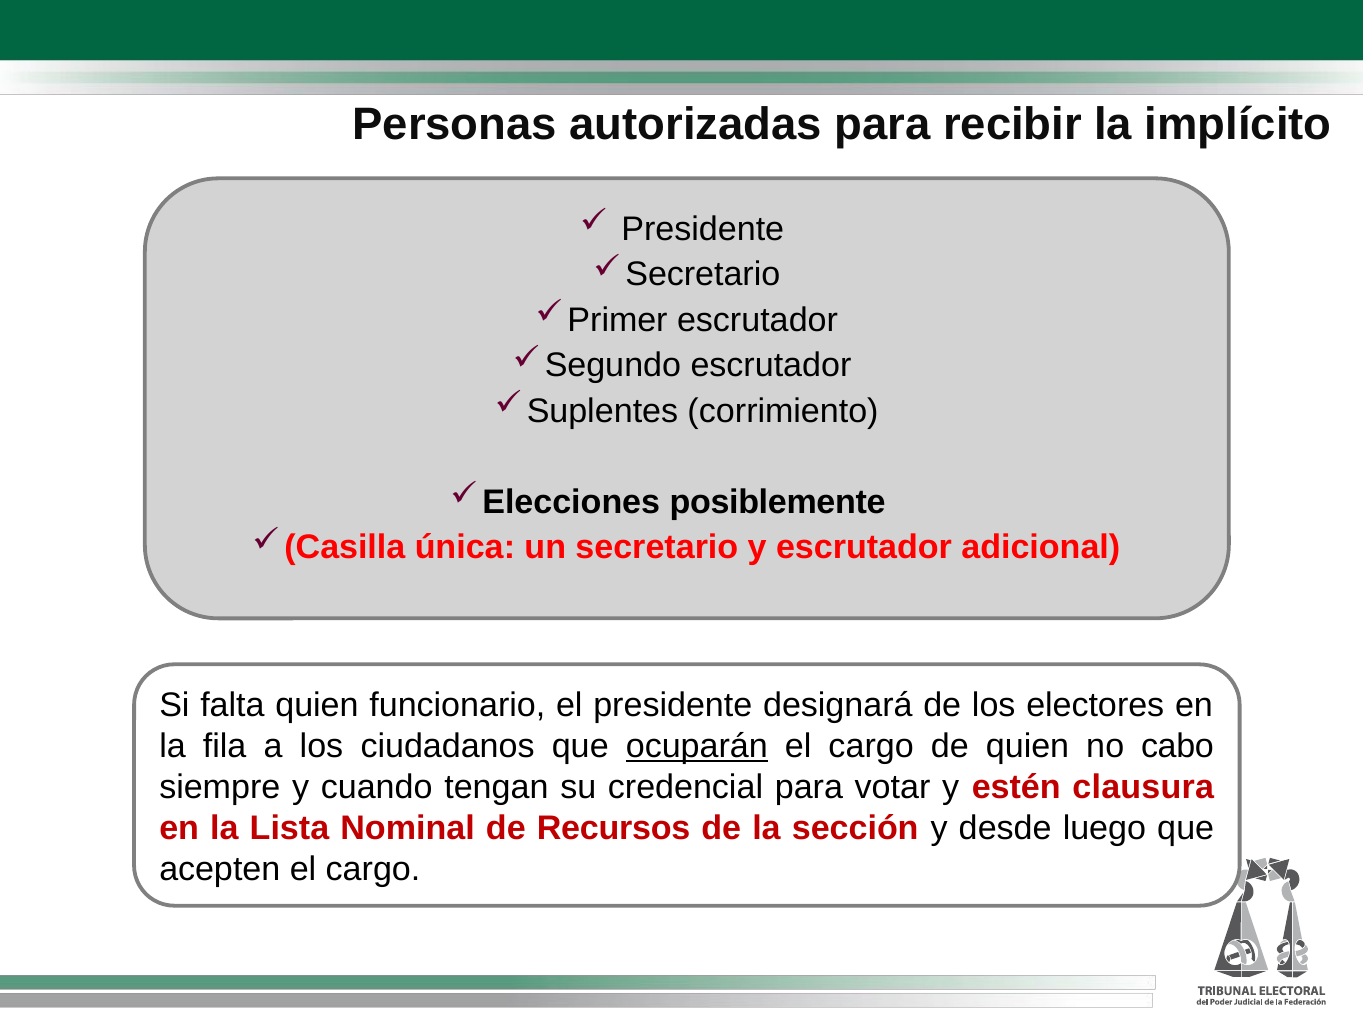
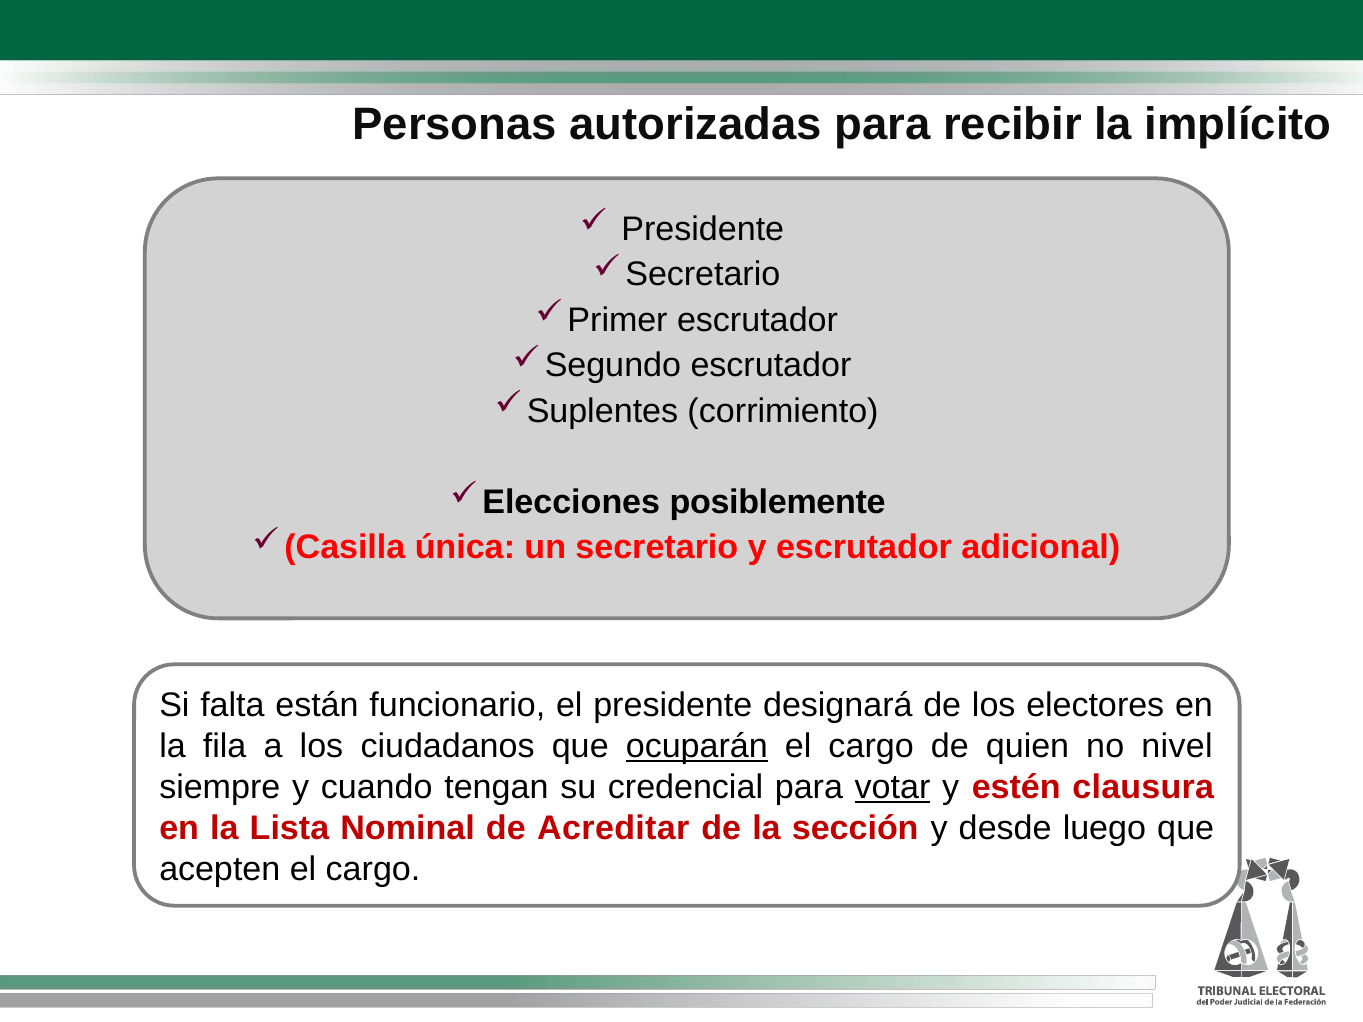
falta quien: quien -> están (317, 706)
cabo: cabo -> nivel (1177, 747)
votar underline: none -> present (893, 788)
Recursos: Recursos -> Acreditar (613, 828)
